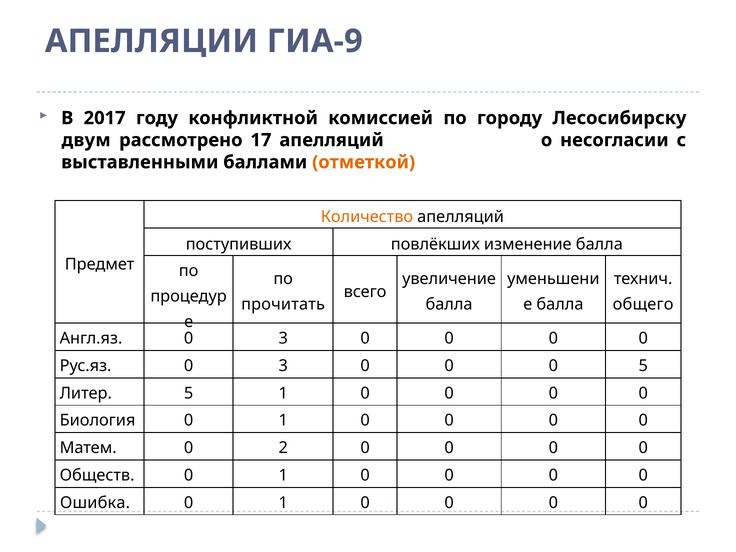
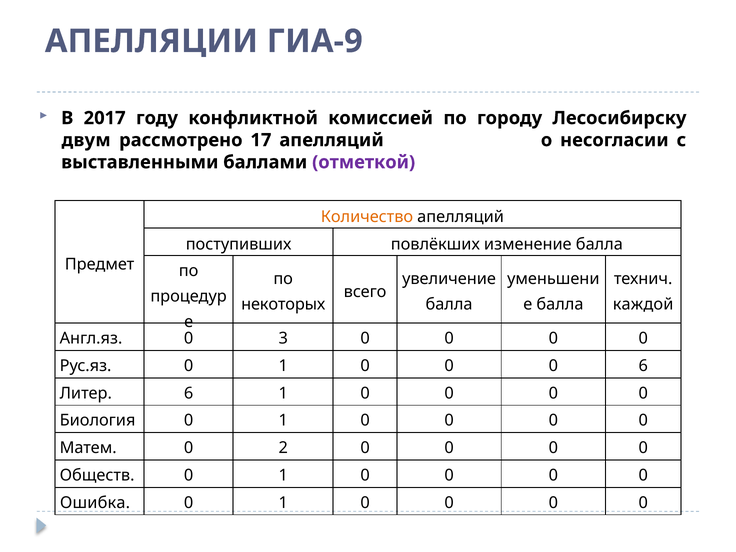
отметкой colour: orange -> purple (364, 162)
прочитать: прочитать -> некоторых (283, 305)
общего: общего -> каждой (643, 305)
Рус.яз 0 3: 3 -> 1 (283, 366)
0 5: 5 -> 6 (643, 366)
Литер 5: 5 -> 6 (189, 393)
